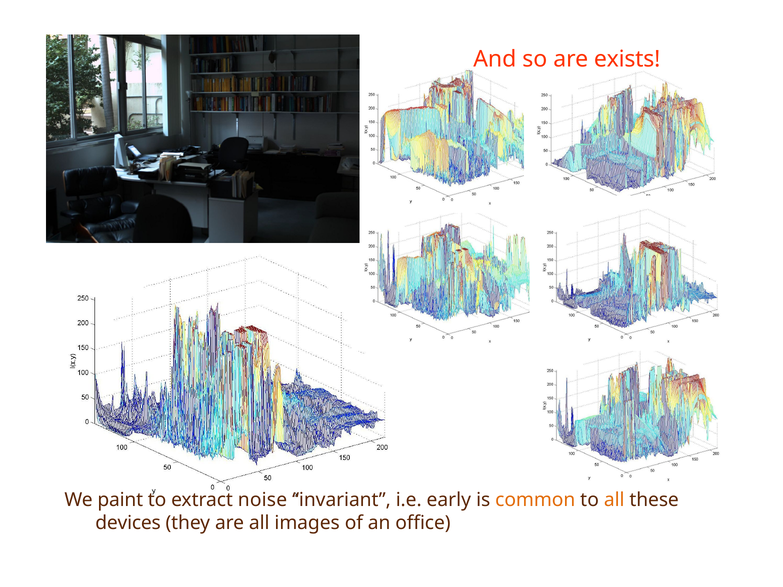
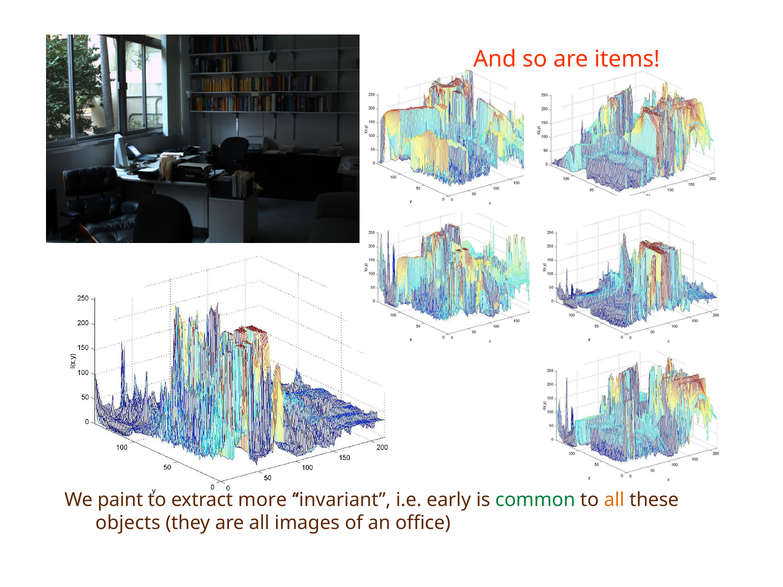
exists: exists -> items (627, 59)
noise: noise -> more (262, 500)
common colour: orange -> green (535, 500)
devices: devices -> objects (128, 523)
